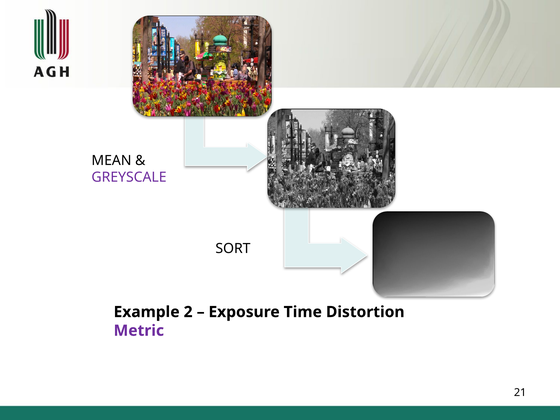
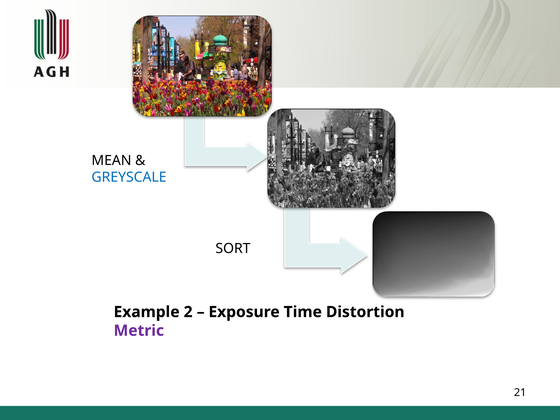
GREYSCALE colour: purple -> blue (129, 177)
